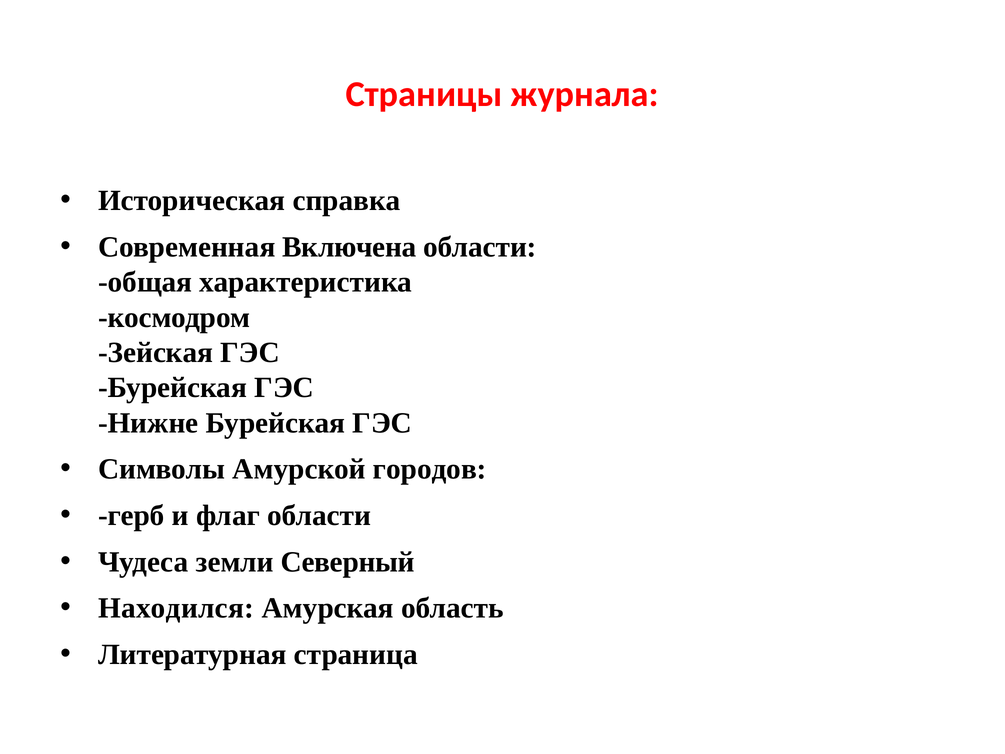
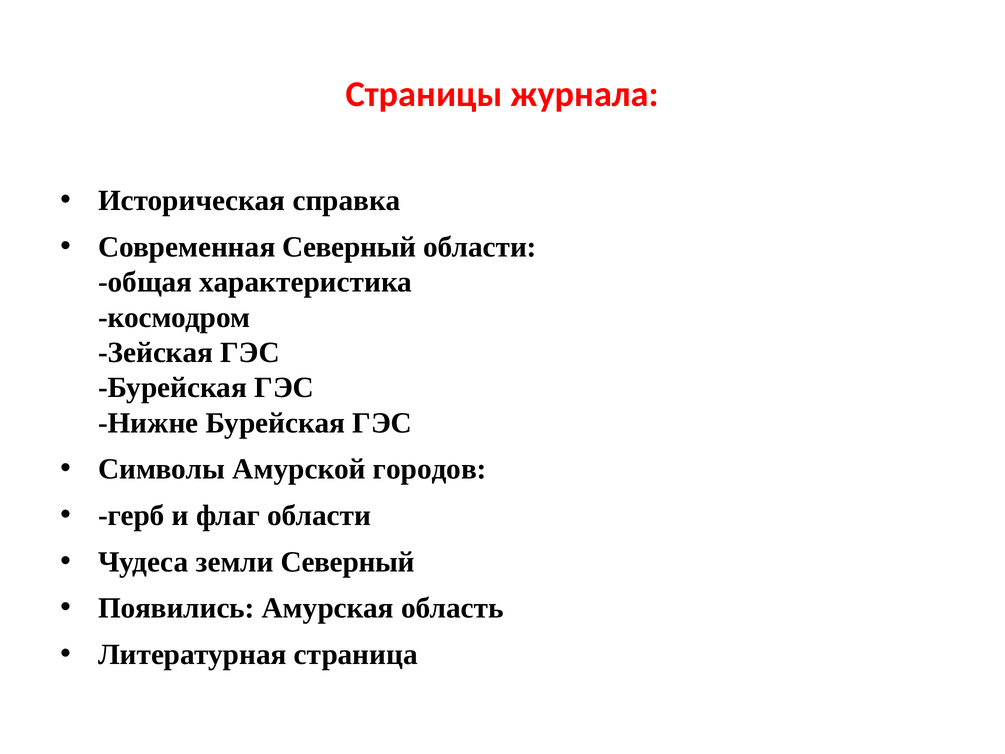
Современная Включена: Включена -> Северный (349, 247)
Находился: Находился -> Появились (176, 608)
